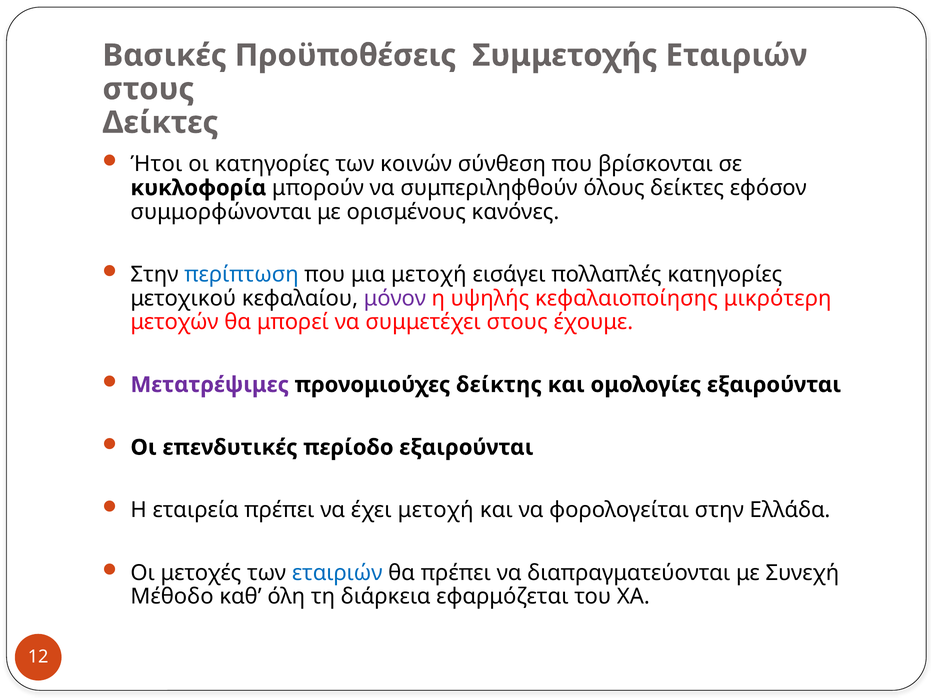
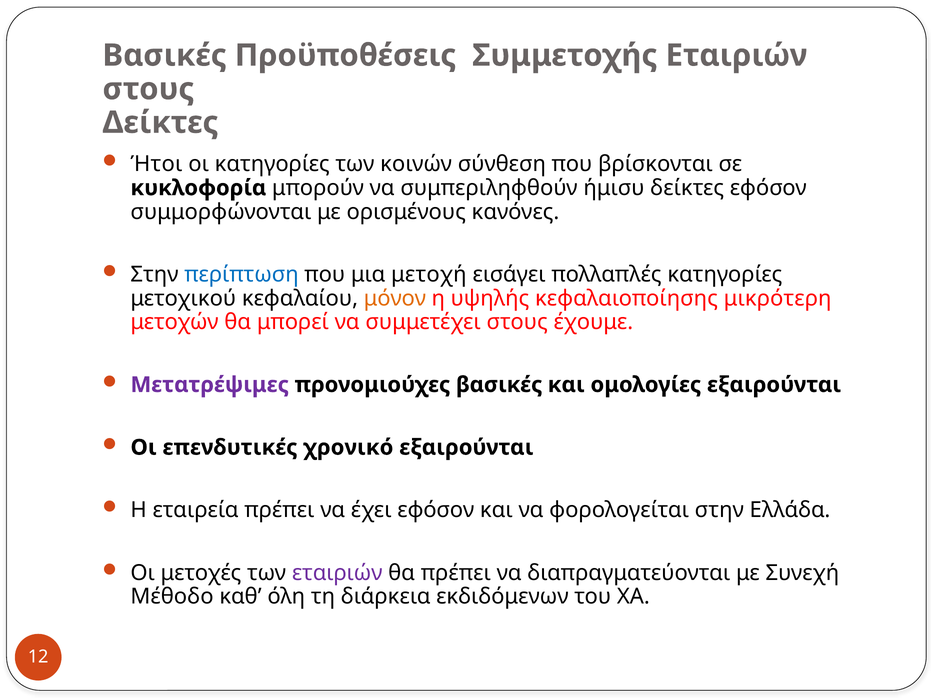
όλους: όλους -> ήμισυ (614, 188)
μόνον colour: purple -> orange (395, 298)
προνομιούχες δείκτης: δείκτης -> βασικές (499, 385)
περίοδο: περίοδο -> χρονικό (348, 447)
έχει μετοχή: μετοχή -> εφόσον (436, 510)
εταιριών colour: blue -> purple (337, 573)
εφαρμόζεται: εφαρμόζεται -> εκδιδόμενων (502, 596)
